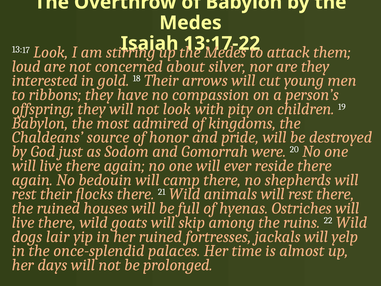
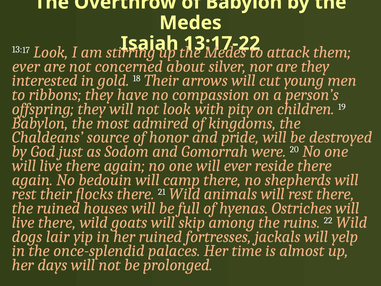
loud: loud -> ever (26, 66)
